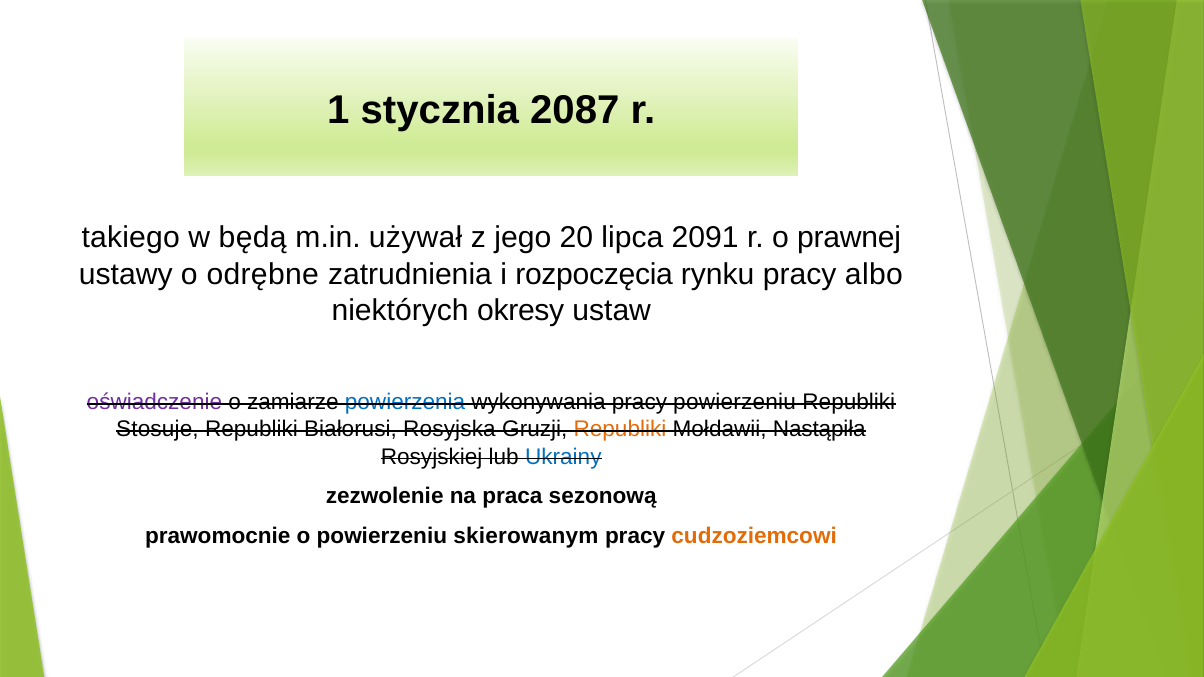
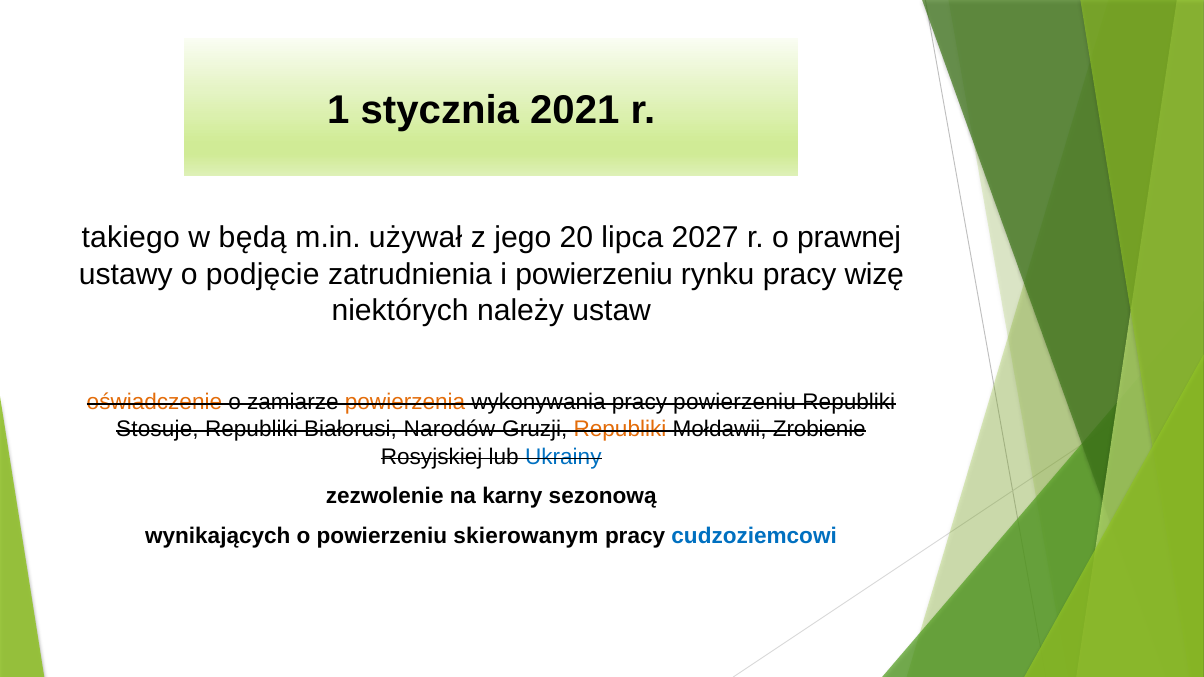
2087: 2087 -> 2021 (575, 110)
2091: 2091 -> 2027 (705, 238)
odrębne: odrębne -> podjęcie (263, 274)
i rozpoczęcia: rozpoczęcia -> powierzeniu (594, 274)
albo: albo -> wizę (874, 274)
okresy: okresy -> należy (521, 310)
oświadczenie colour: purple -> orange (154, 403)
powierzenia colour: blue -> orange (405, 403)
Rosyjska: Rosyjska -> Narodów (449, 430)
Nastąpiła: Nastąpiła -> Zrobienie (819, 430)
praca: praca -> karny (512, 496)
prawomocnie: prawomocnie -> wynikających (218, 536)
cudzoziemcowi colour: orange -> blue (754, 536)
